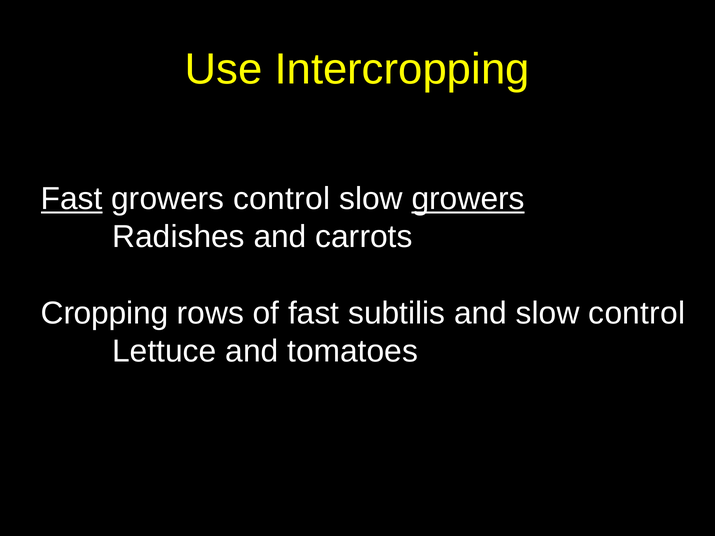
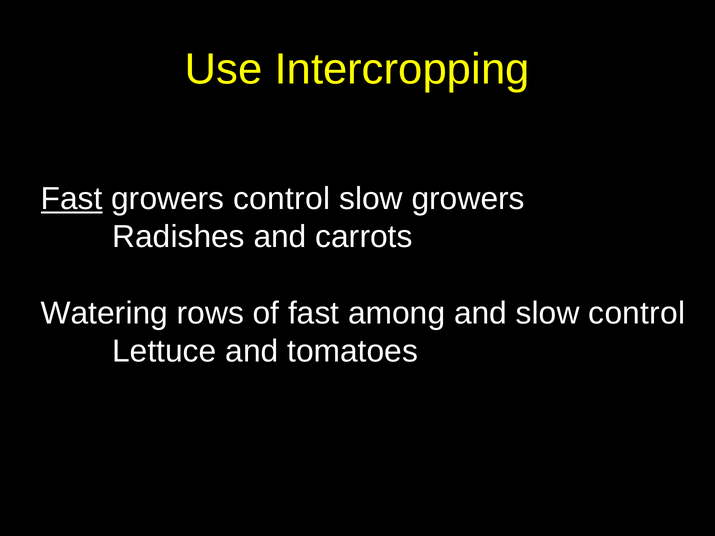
growers underline: present -> none (468, 199)
Cropping: Cropping -> Watering (104, 313)
subtilis: subtilis -> among (397, 313)
